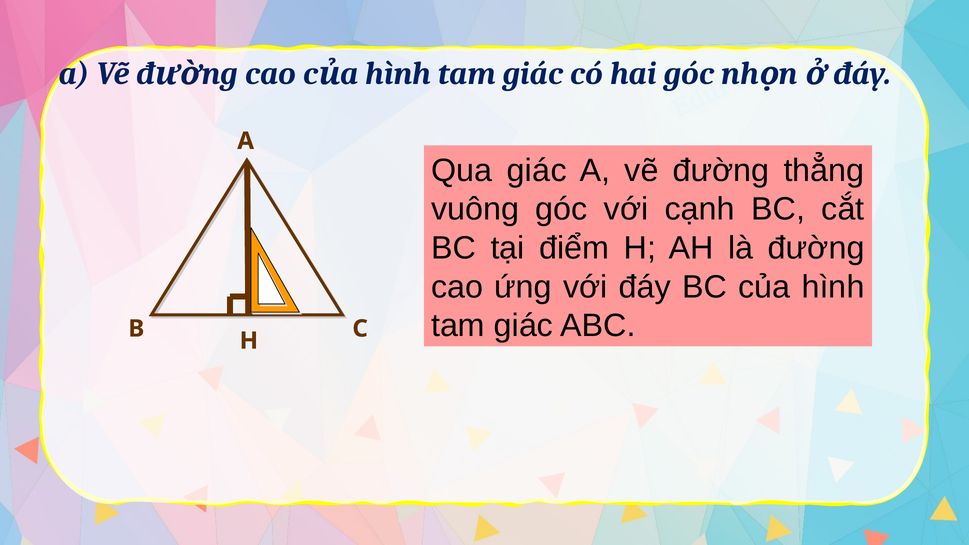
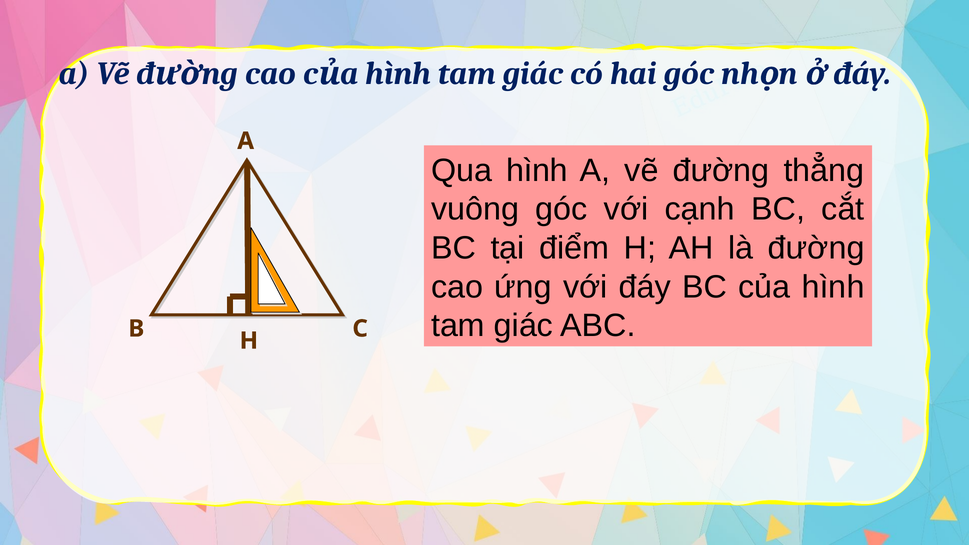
Qua giác: giác -> hình (537, 171)
